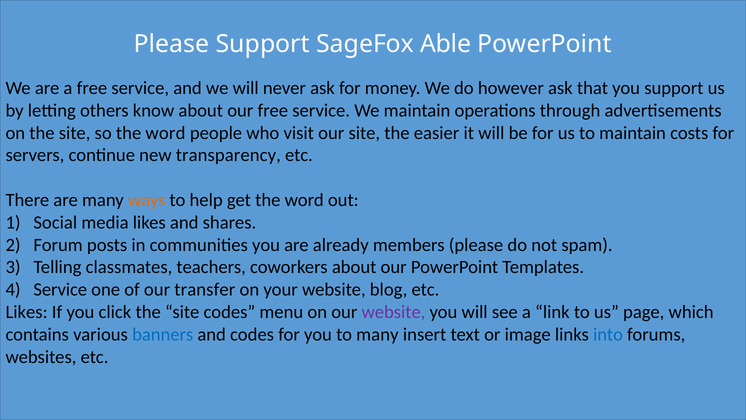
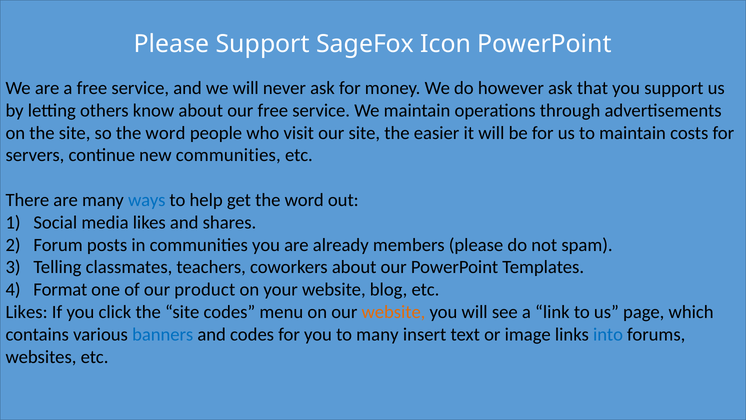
Able: Able -> Icon (446, 44)
new transparency: transparency -> communities (228, 155)
ways colour: orange -> blue (147, 200)
Service: Service -> Format (60, 289)
transfer: transfer -> product (205, 289)
website colour: purple -> orange (393, 312)
